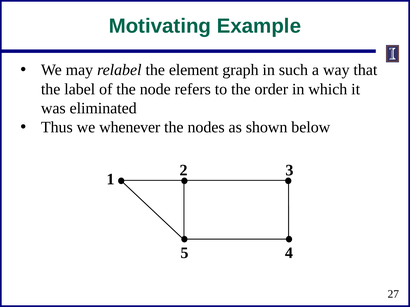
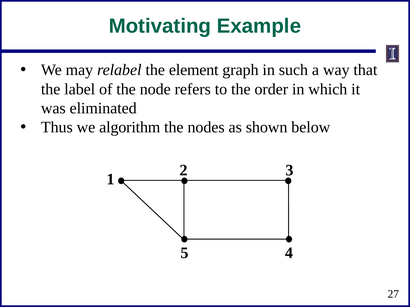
whenever: whenever -> algorithm (130, 128)
